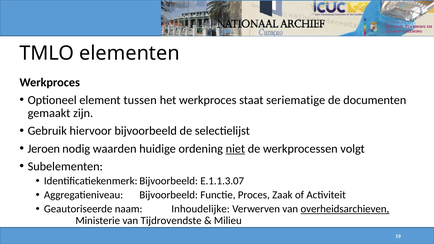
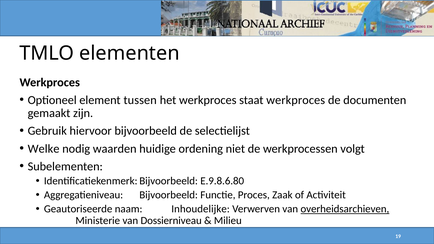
staat seriematige: seriematige -> werkproces (296, 100)
Jeroen: Jeroen -> Welke (44, 149)
niet underline: present -> none (235, 149)
E.1.1.3.07: E.1.1.3.07 -> E.9.8.6.80 (222, 181)
Tijdrovendste: Tijdrovendste -> Dossierniveau (171, 221)
